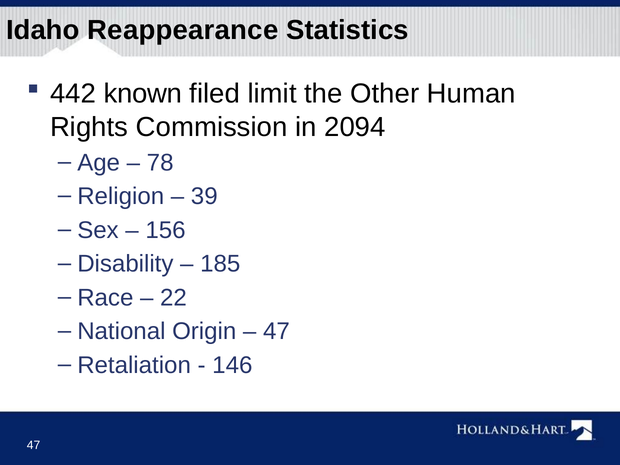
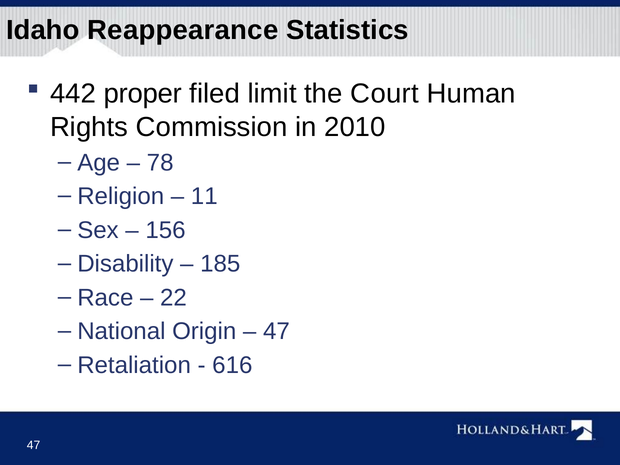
known: known -> proper (143, 94)
Other: Other -> Court (385, 94)
2094: 2094 -> 2010 (355, 127)
39: 39 -> 11 (204, 196)
146: 146 -> 616 (232, 365)
